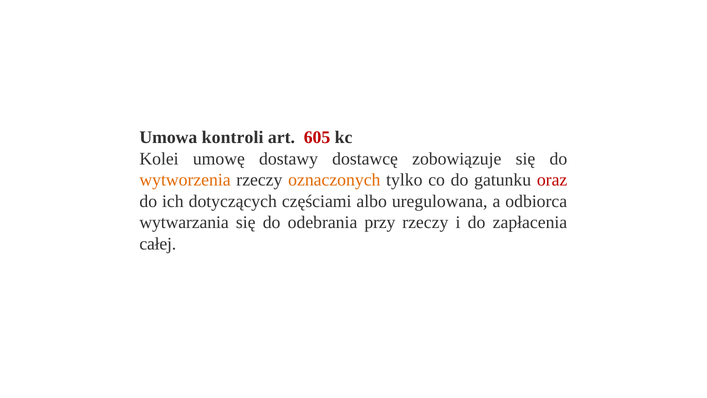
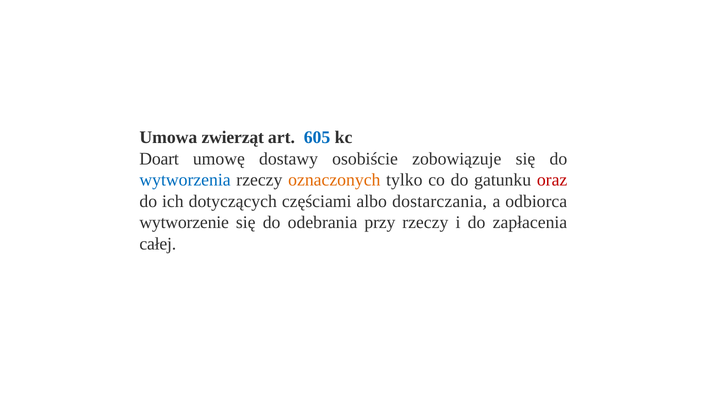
kontroli: kontroli -> zwierząt (233, 137)
605 colour: red -> blue (317, 137)
Kolei: Kolei -> Doart (159, 159)
dostawcę: dostawcę -> osobiście (365, 159)
wytworzenia colour: orange -> blue (185, 180)
uregulowana: uregulowana -> dostarczania (440, 201)
wytwarzania: wytwarzania -> wytworzenie (184, 222)
